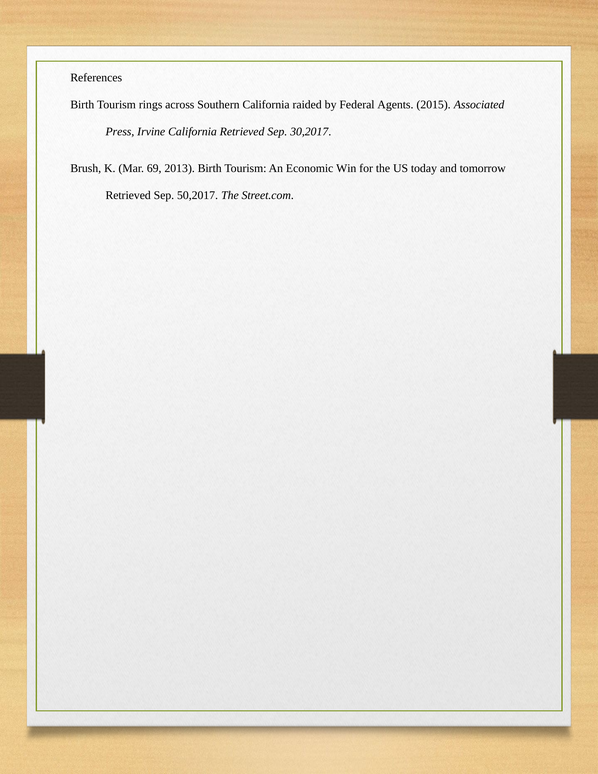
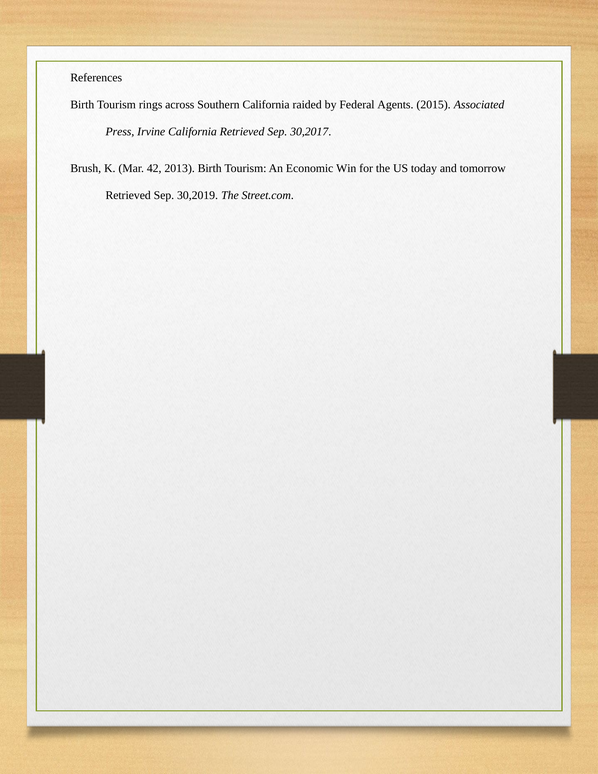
69: 69 -> 42 (154, 168)
50,2017: 50,2017 -> 30,2019 (198, 195)
